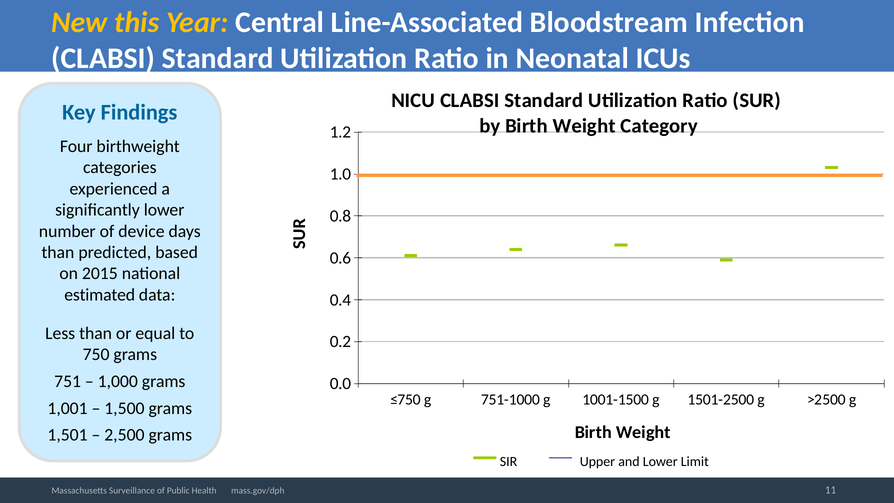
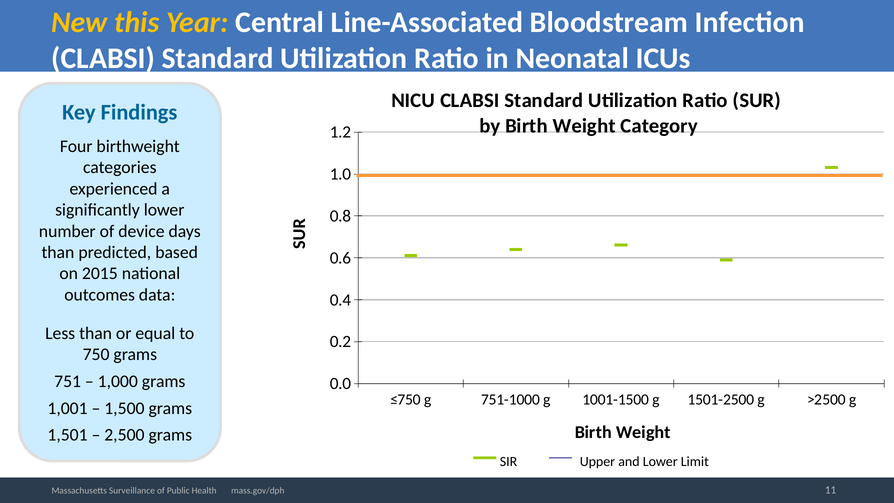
estimated: estimated -> outcomes (100, 295)
